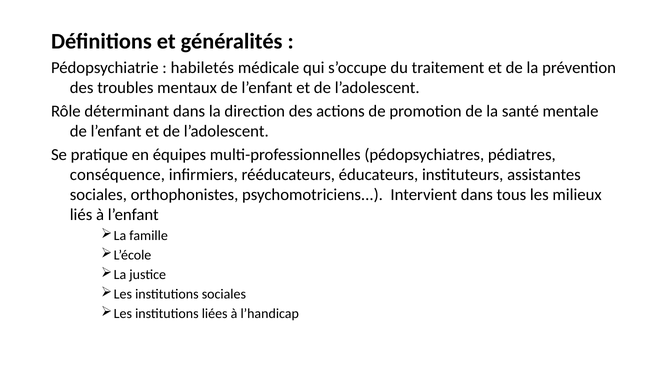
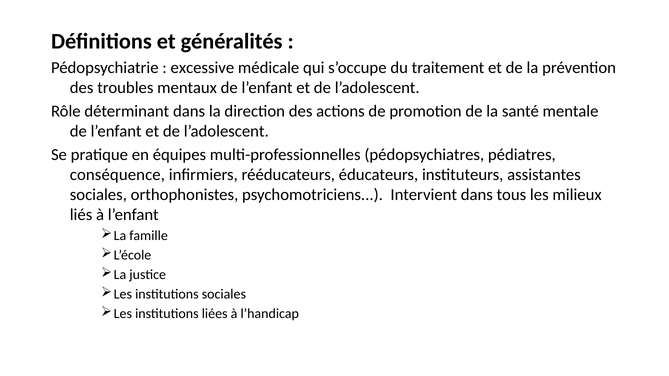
habiletés: habiletés -> excessive (202, 68)
